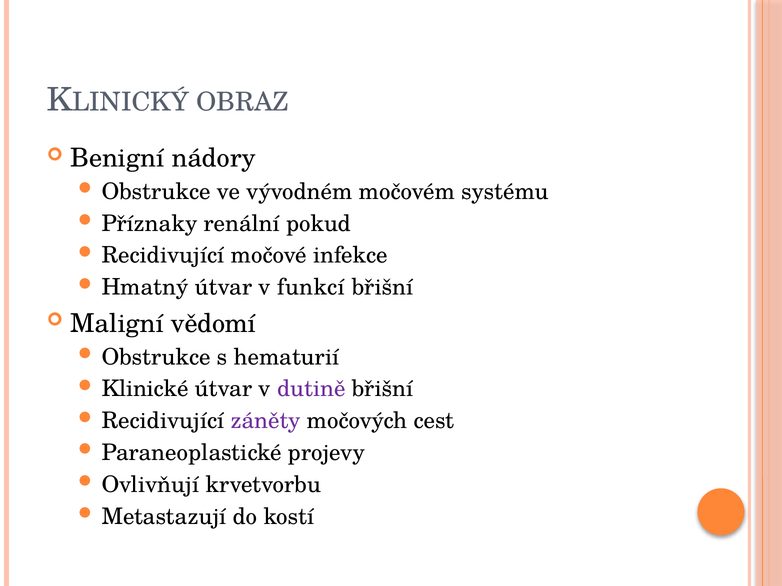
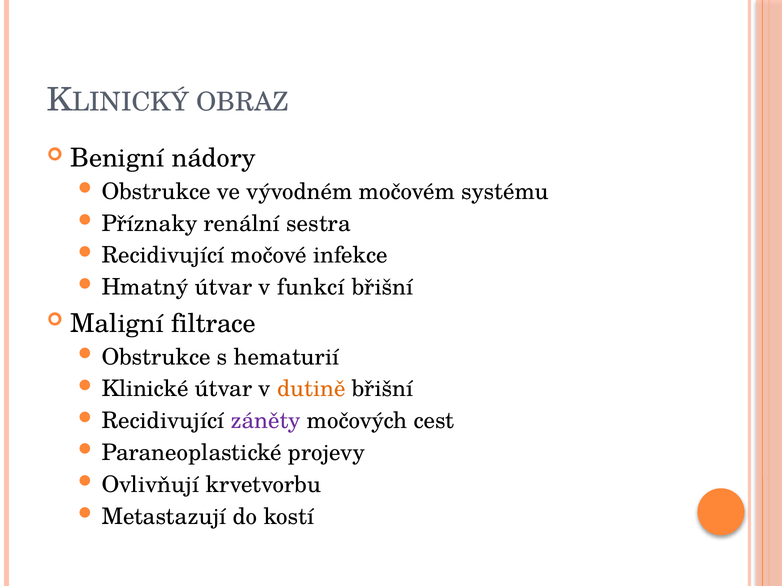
pokud: pokud -> sestra (319, 224)
vědomí: vědomí -> filtrace (213, 324)
dutině colour: purple -> orange (311, 389)
